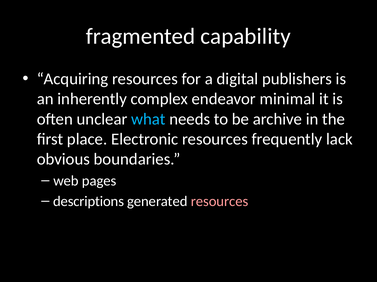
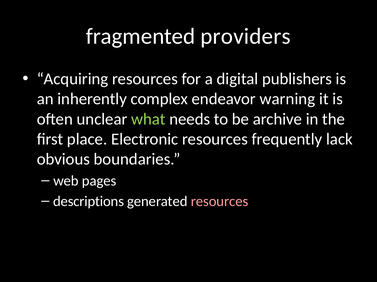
capability: capability -> providers (246, 36)
minimal: minimal -> warning (287, 99)
what colour: light blue -> light green (148, 119)
